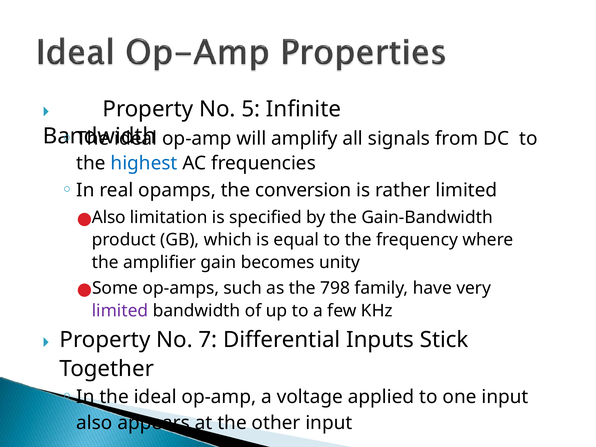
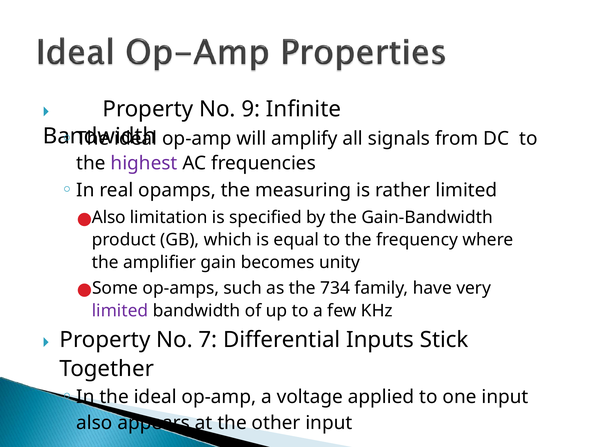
5: 5 -> 9 (251, 109)
highest colour: blue -> purple (144, 163)
conversion: conversion -> measuring (303, 190)
798: 798 -> 734 (335, 288)
